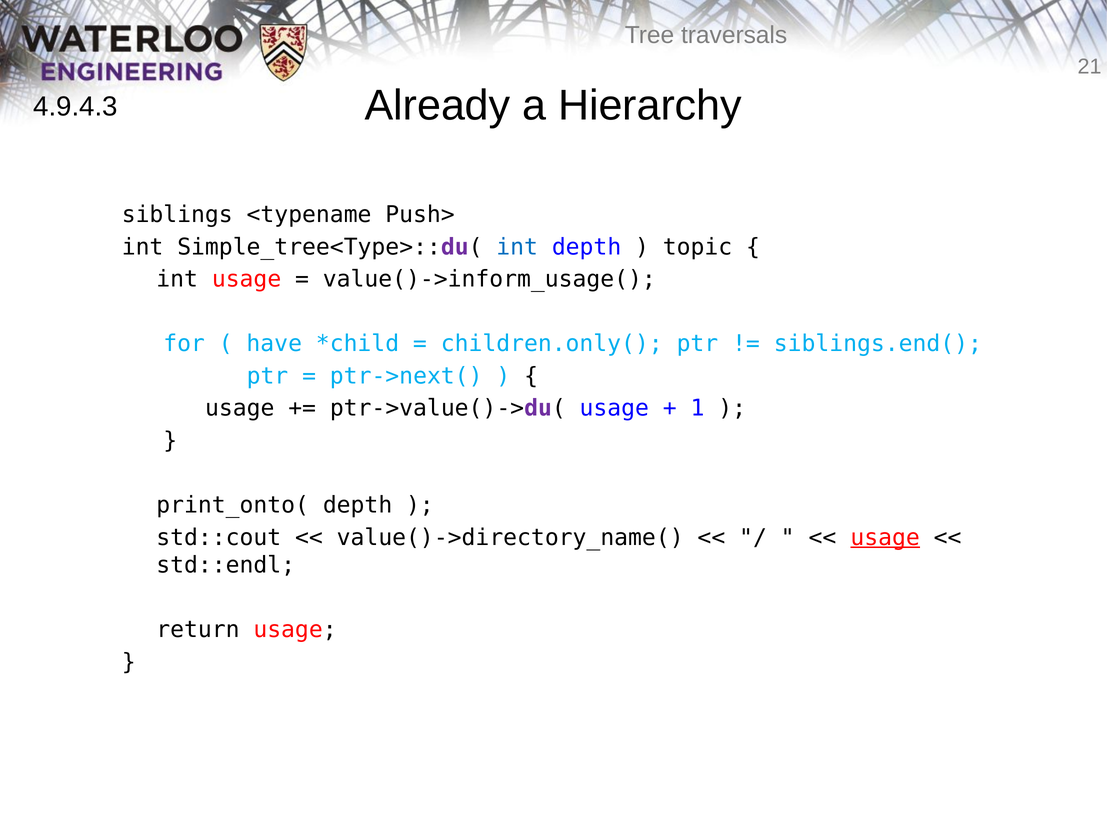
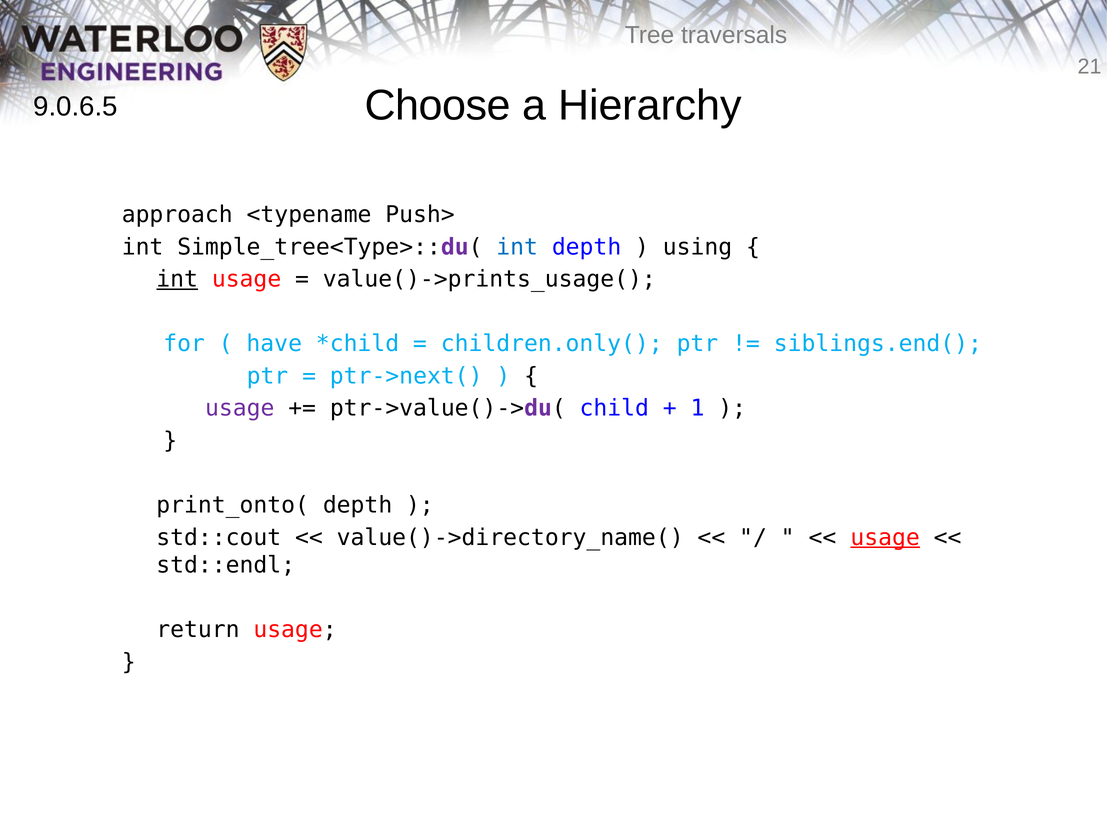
Already: Already -> Choose (438, 105)
4.9.4.3: 4.9.4.3 -> 9.0.6.5 (76, 107)
siblings: siblings -> approach (177, 215)
topic: topic -> using (697, 247)
int underline: none -> present (177, 279)
value()->inform_usage(: value()->inform_usage( -> value()->prints_usage( (489, 279)
usage colour: black -> purple (240, 408)
ptr->value()->du( usage: usage -> child (614, 408)
